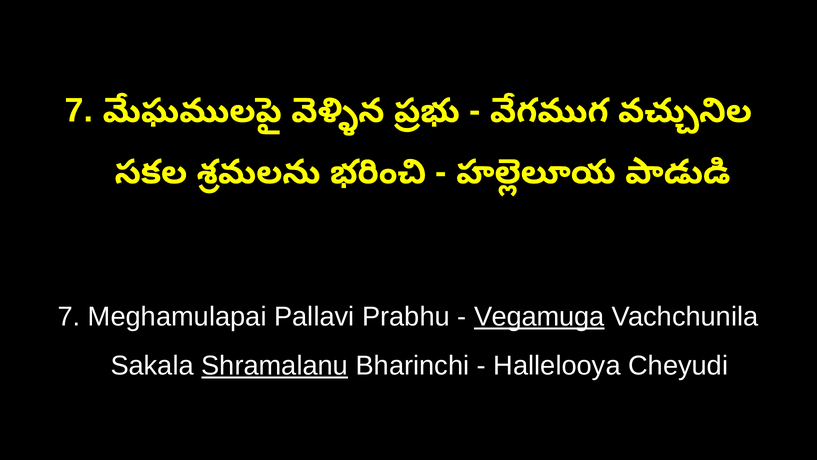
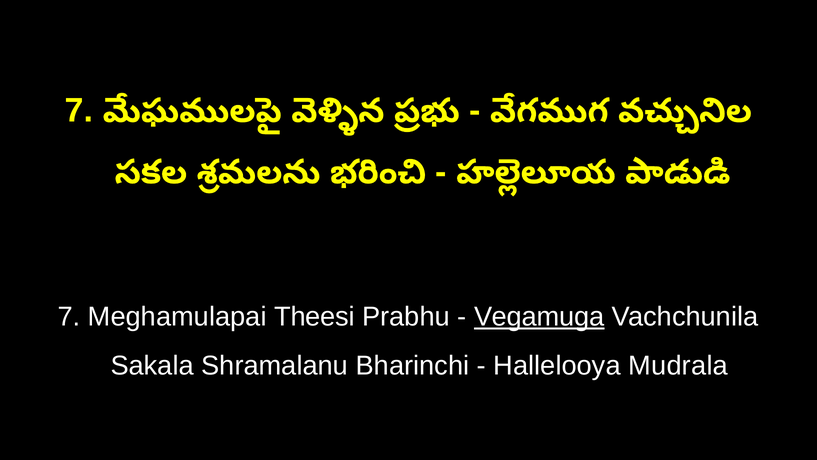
Pallavi: Pallavi -> Theesi (314, 316)
Shramalanu underline: present -> none (275, 365)
Cheyudi: Cheyudi -> Mudrala (678, 365)
